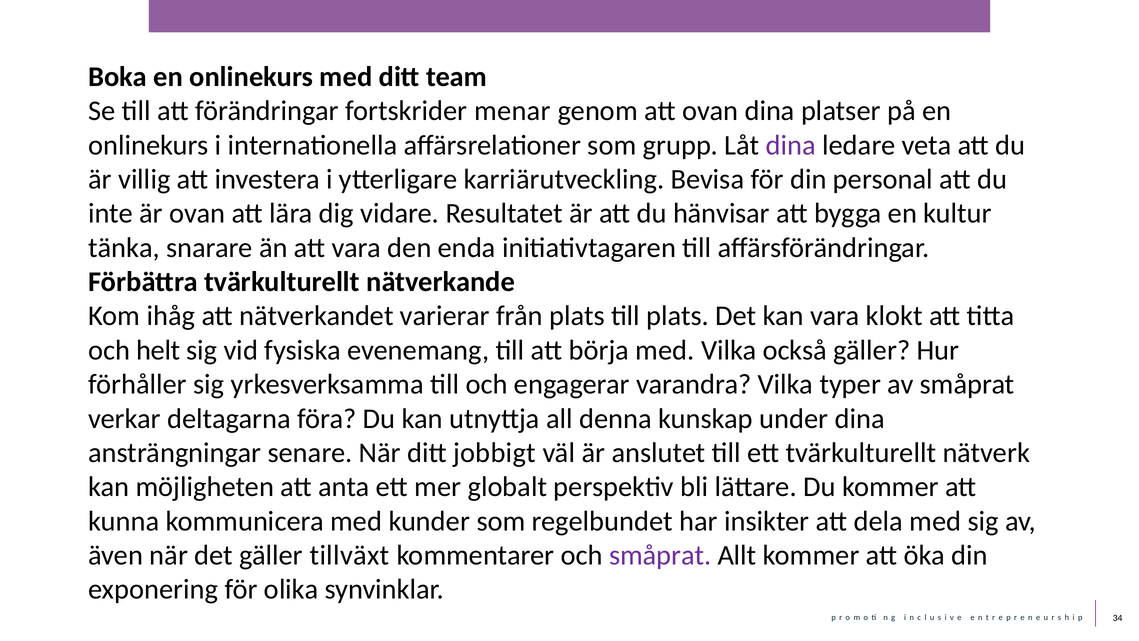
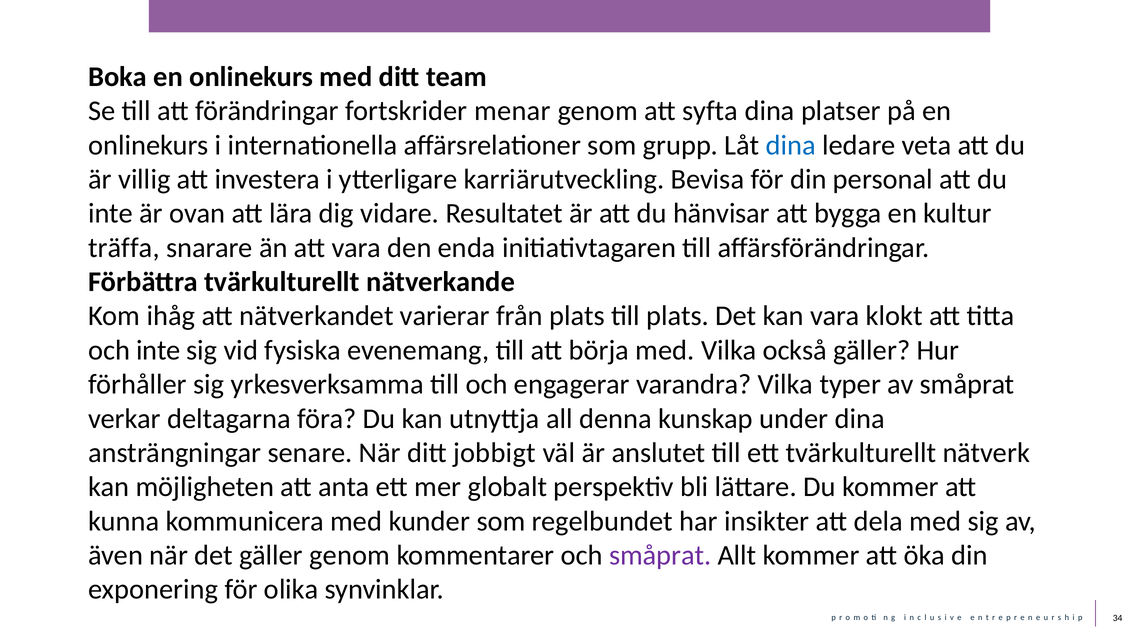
att ovan: ovan -> syfta (710, 111)
dina colour: purple -> blue (791, 145)
tänka: tänka -> träffa (124, 248)
och helt: helt -> inte (158, 350)
gäller tillväxt: tillväxt -> genom (350, 555)
